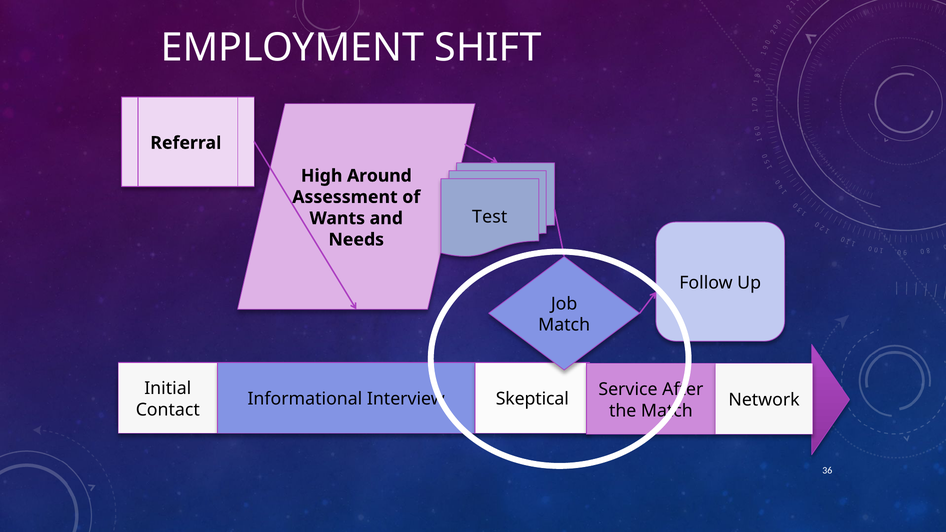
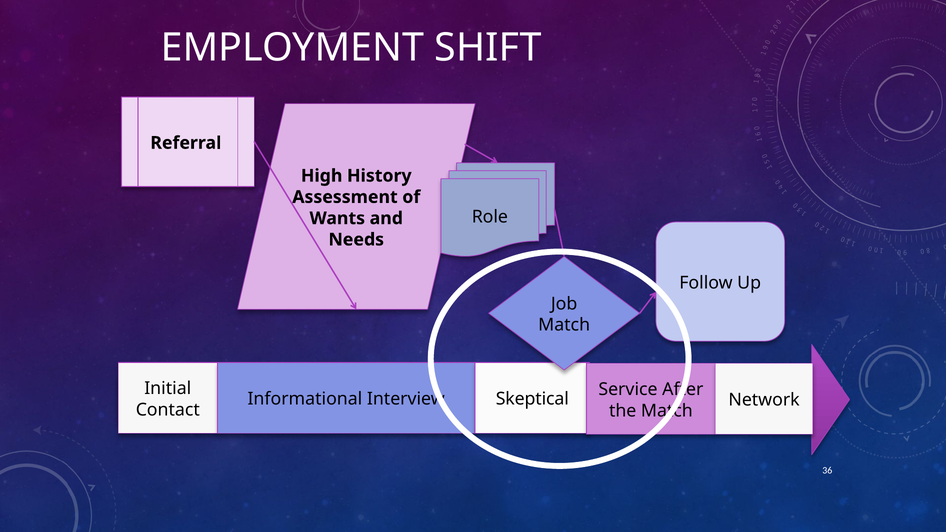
Around: Around -> History (379, 176)
Test: Test -> Role (490, 217)
